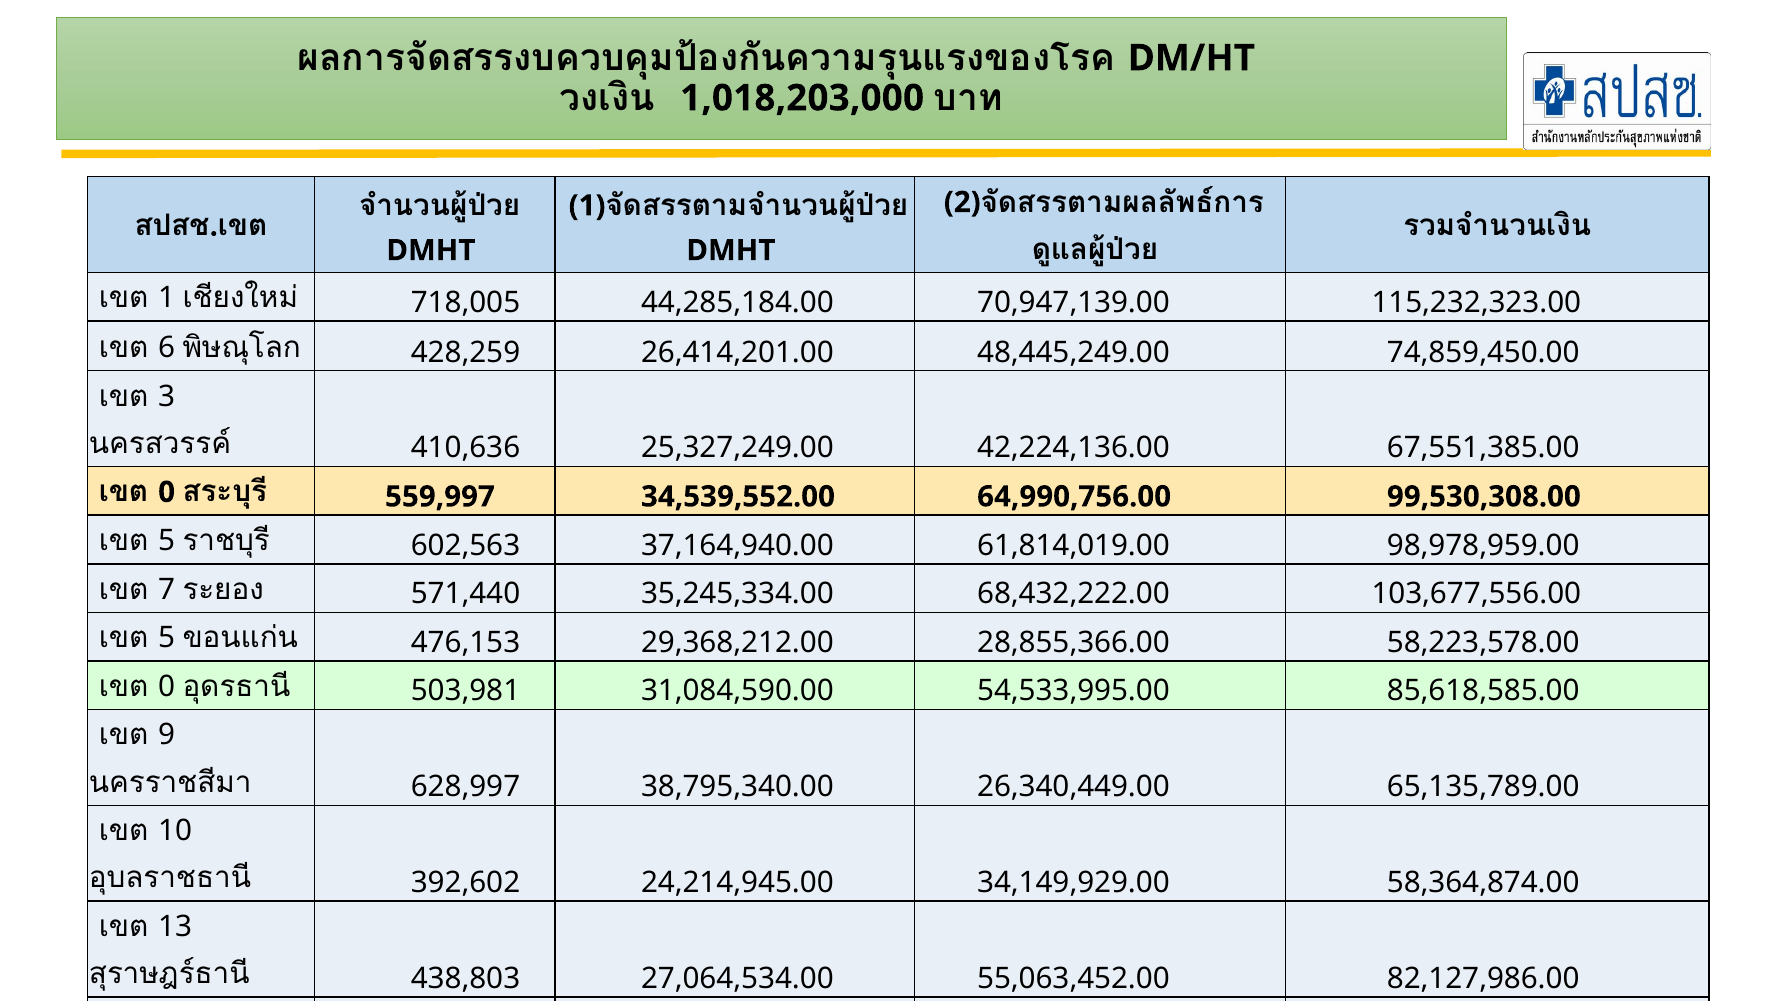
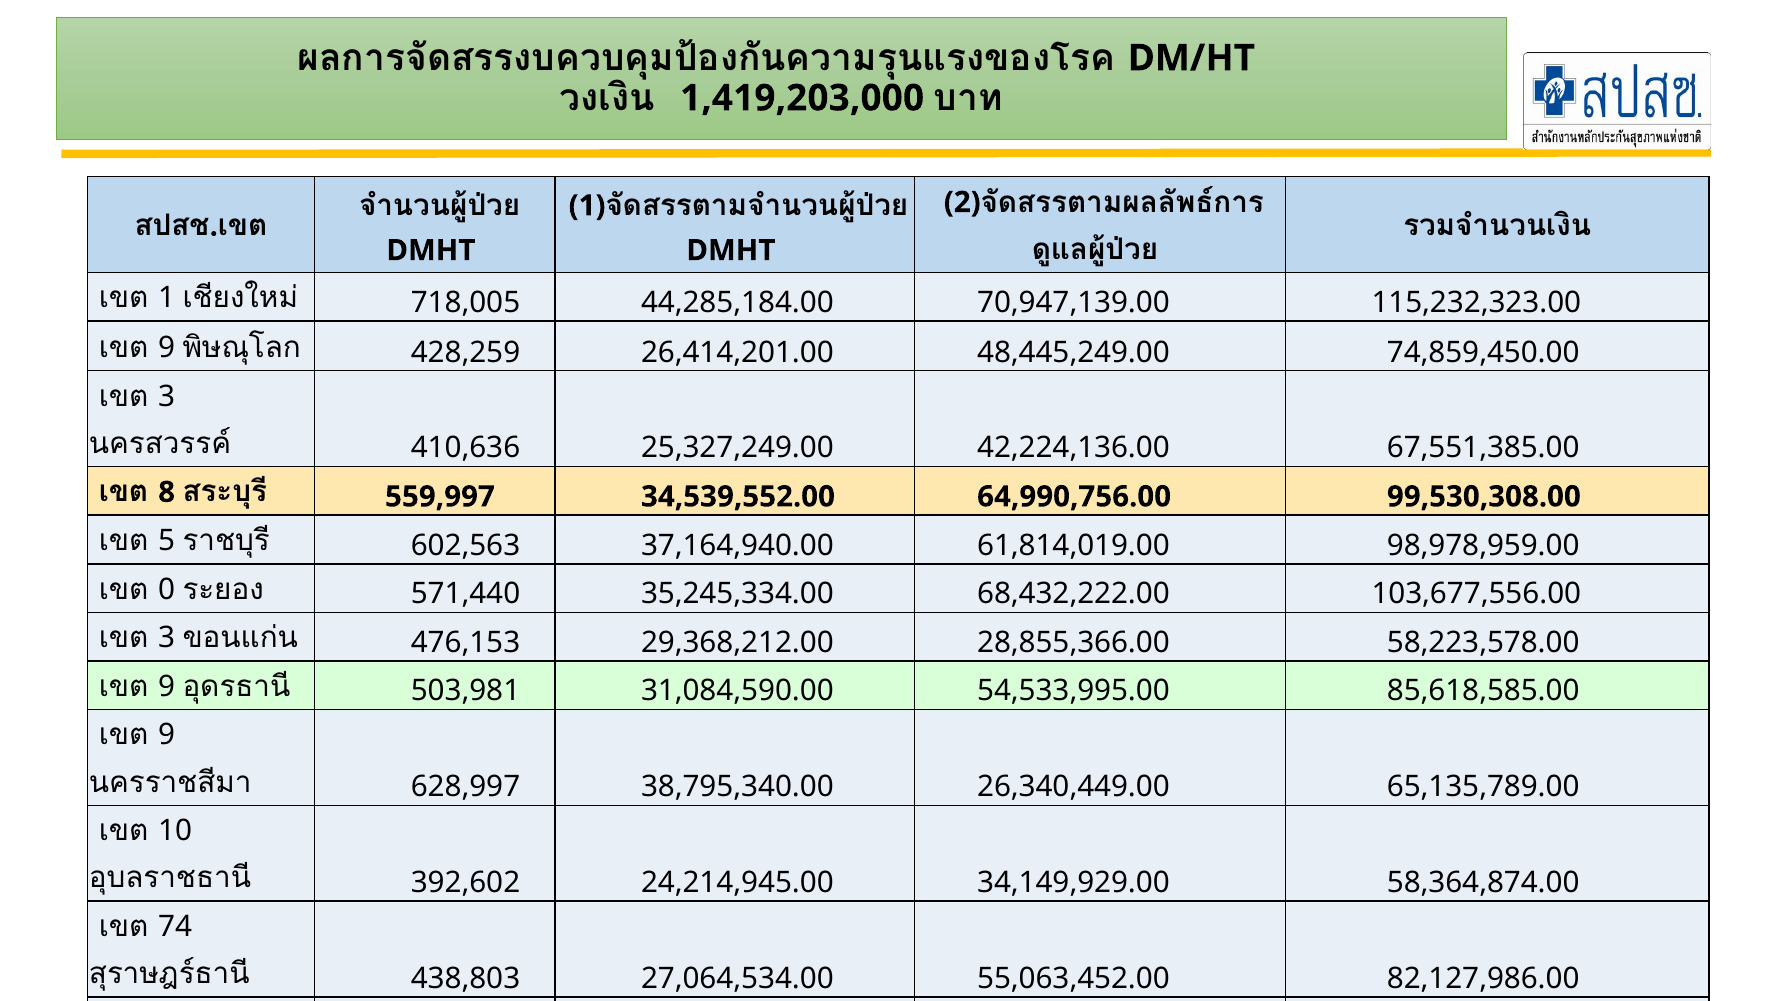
1,018,203,000: 1,018,203,000 -> 1,419,203,000 (802, 98)
6: 6 -> 9 (167, 348)
0: 0 -> 8 (167, 492)
7: 7 -> 0 (167, 590)
5: 5 -> 3 (167, 638)
0: 0 -> 9 (167, 687)
13: 13 -> 74 (175, 927)
